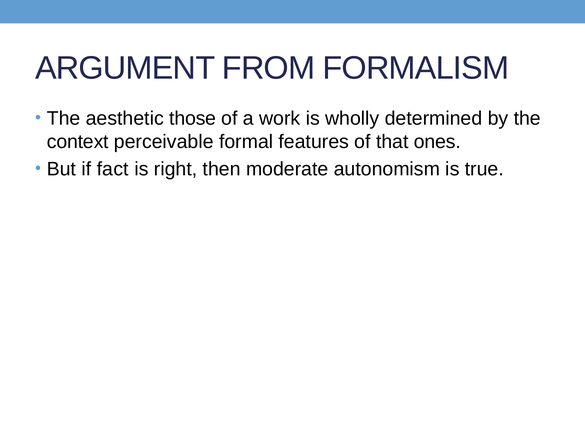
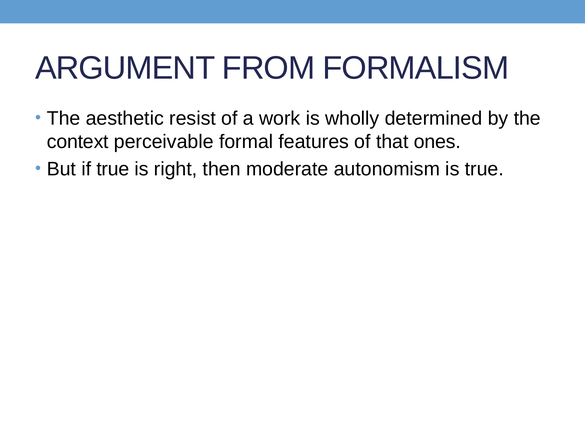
those: those -> resist (193, 118)
if fact: fact -> true (113, 169)
